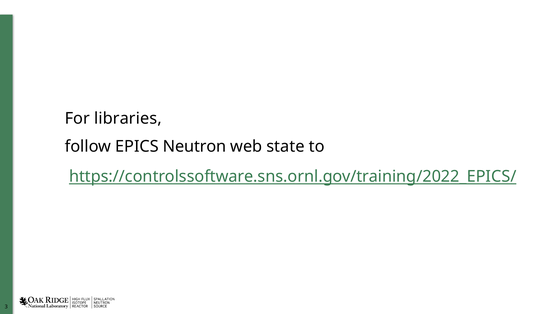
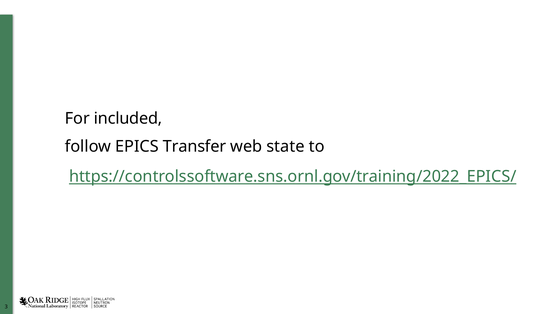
libraries: libraries -> included (128, 118)
Neutron: Neutron -> Transfer (195, 146)
